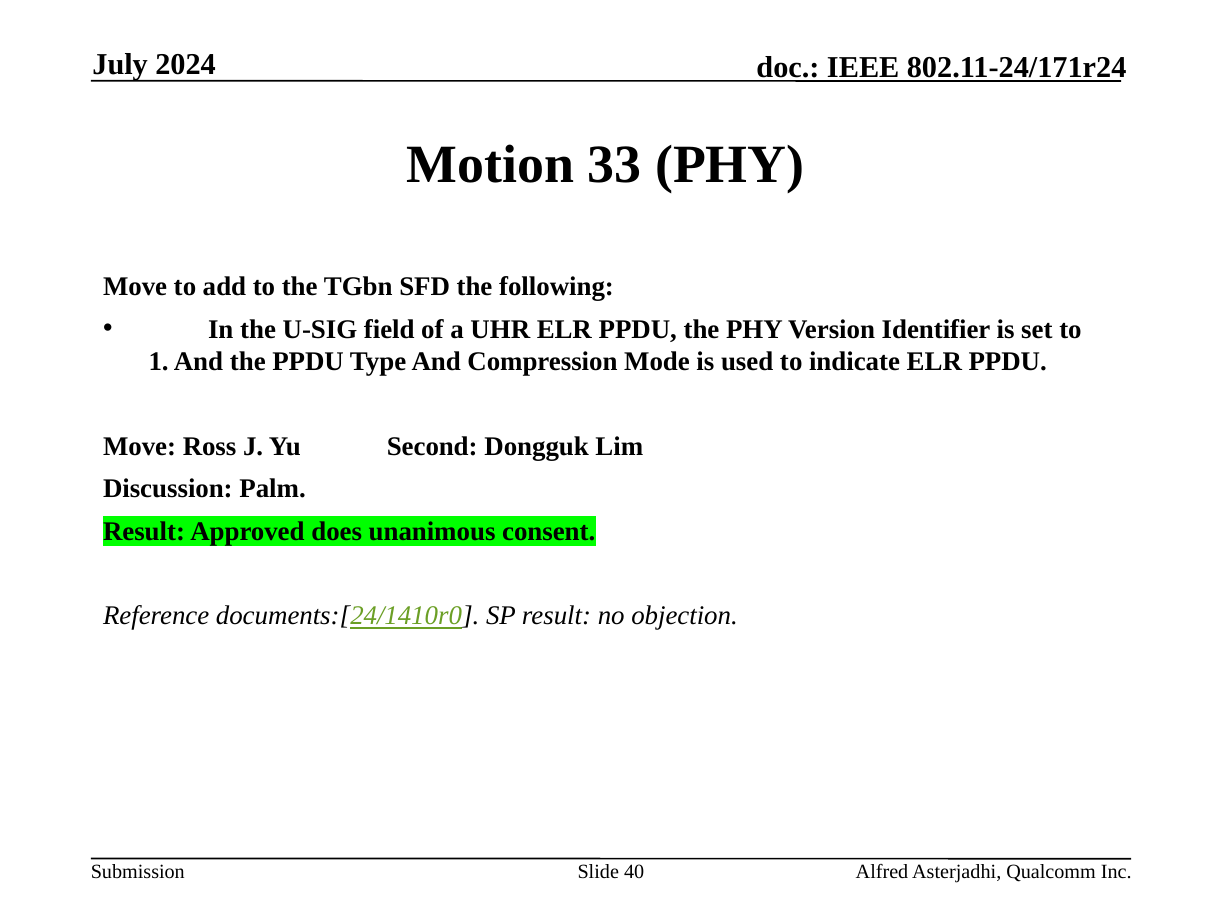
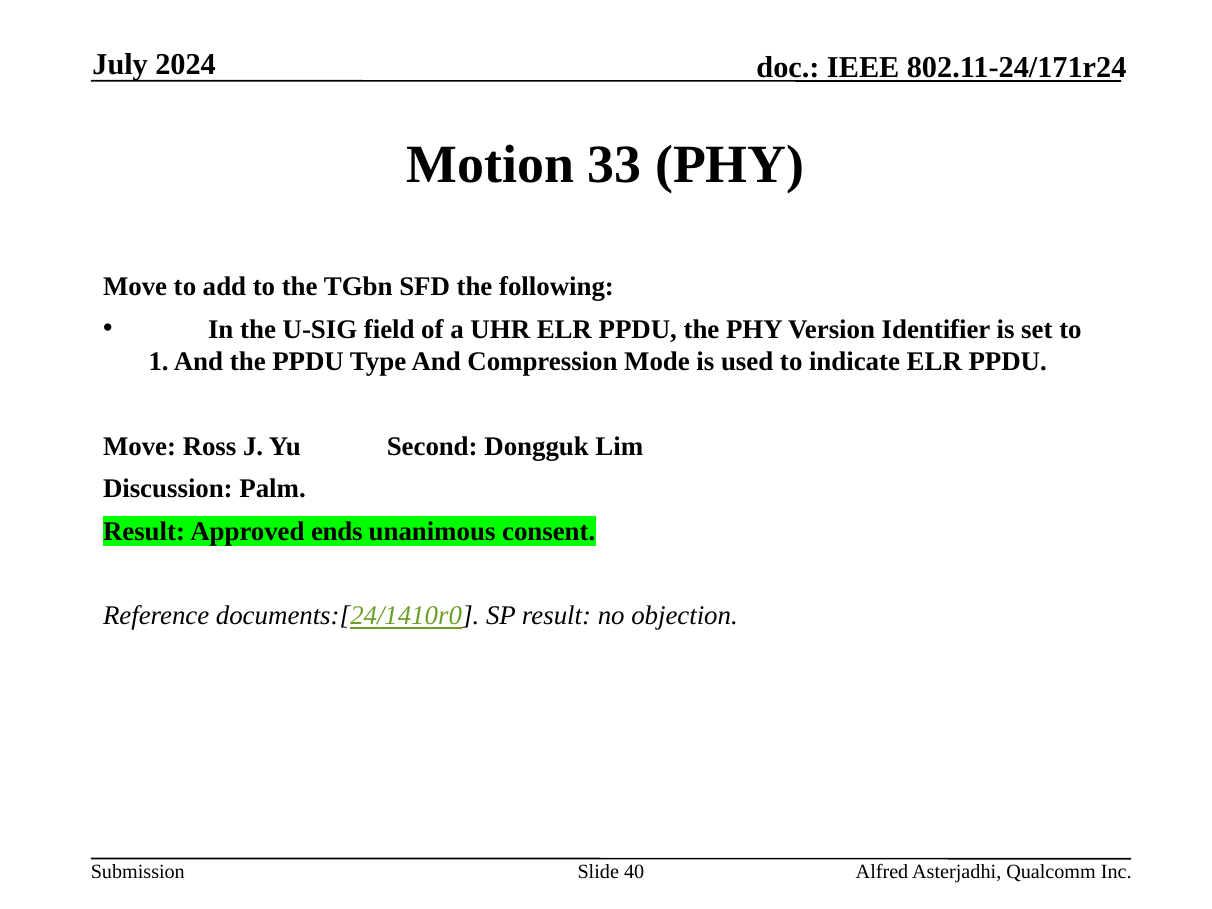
does: does -> ends (337, 531)
